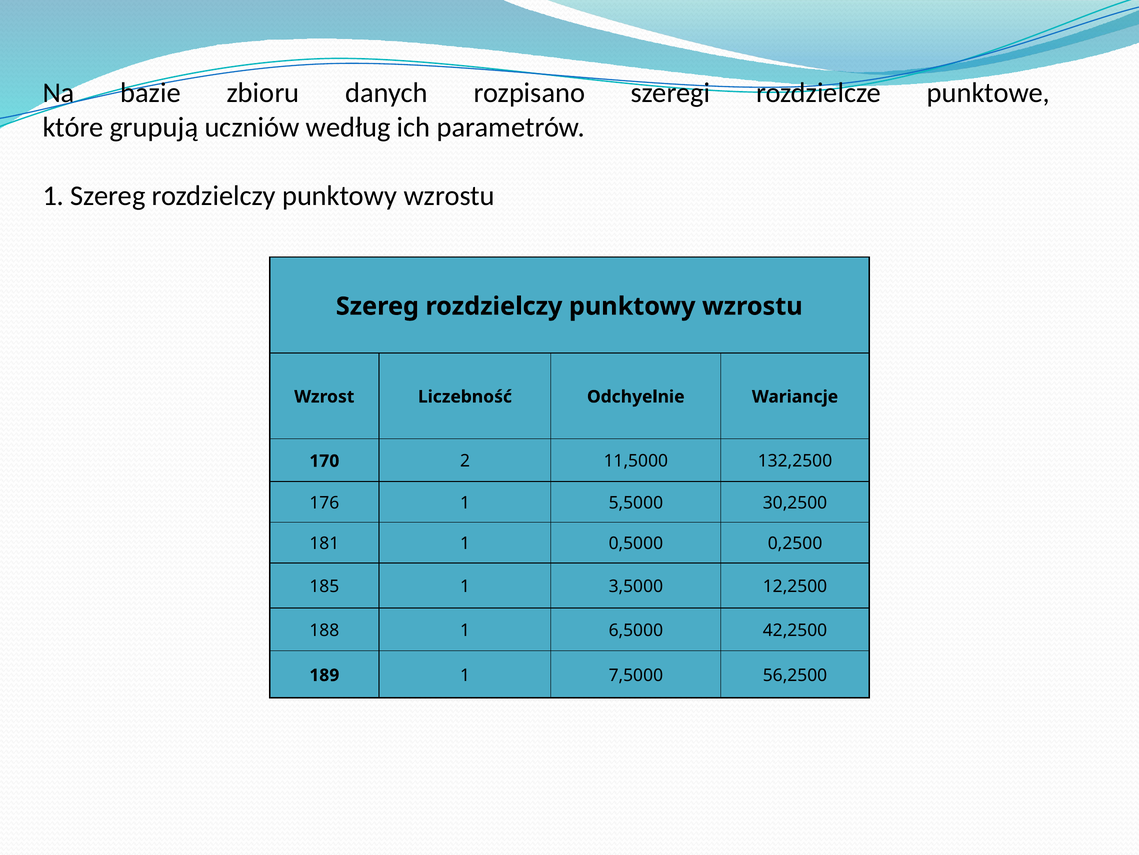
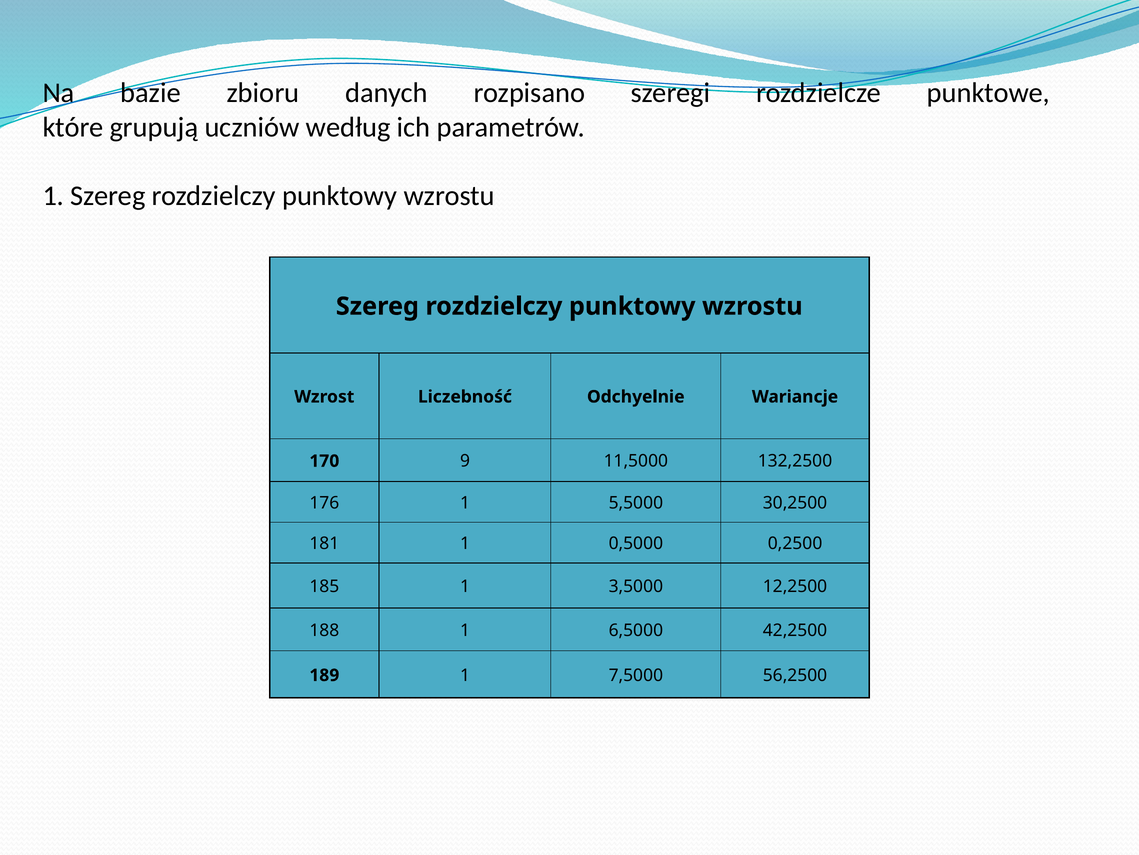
2: 2 -> 9 (465, 461)
